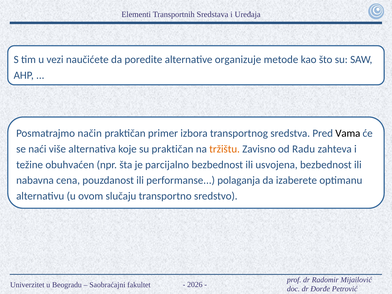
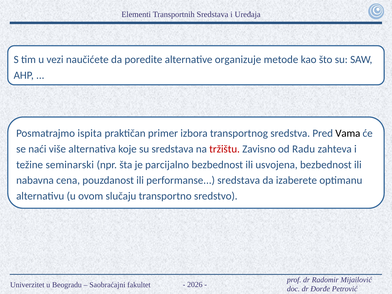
način: način -> ispita (90, 133)
su praktičan: praktičan -> sredstava (173, 149)
tržištu colour: orange -> red (225, 149)
obuhvaćen: obuhvaćen -> seminarski (70, 165)
performanse polaganja: polaganja -> sredstava (239, 180)
